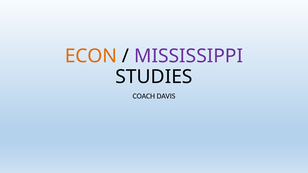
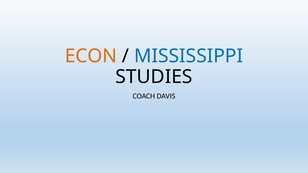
MISSISSIPPI colour: purple -> blue (189, 56)
